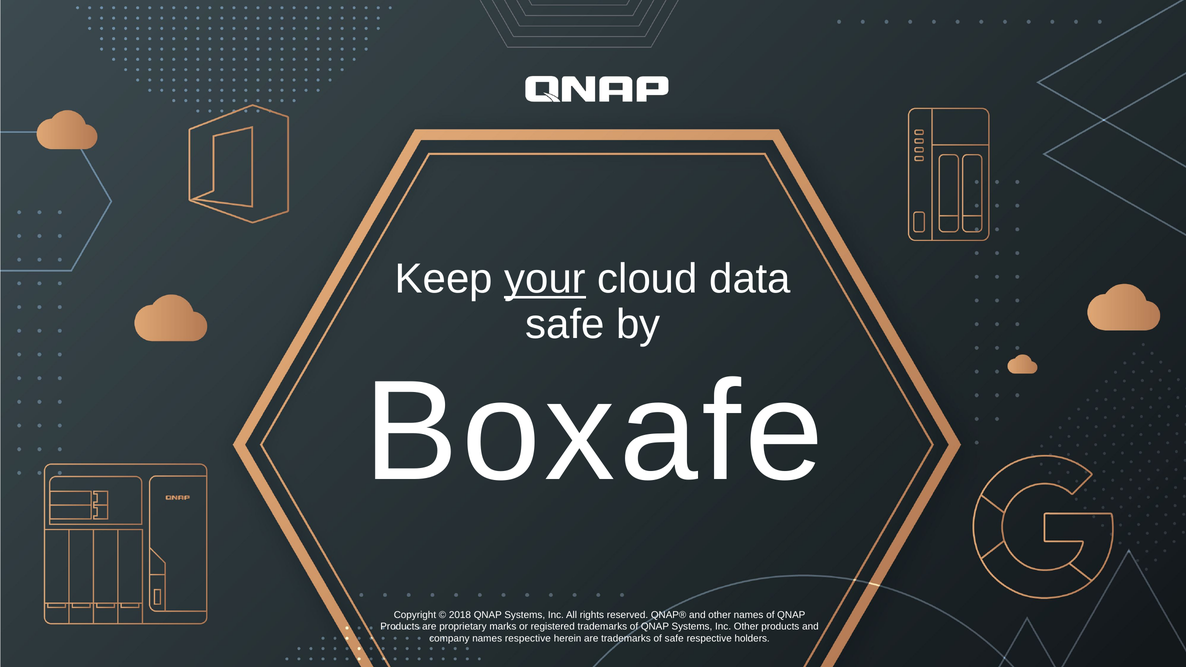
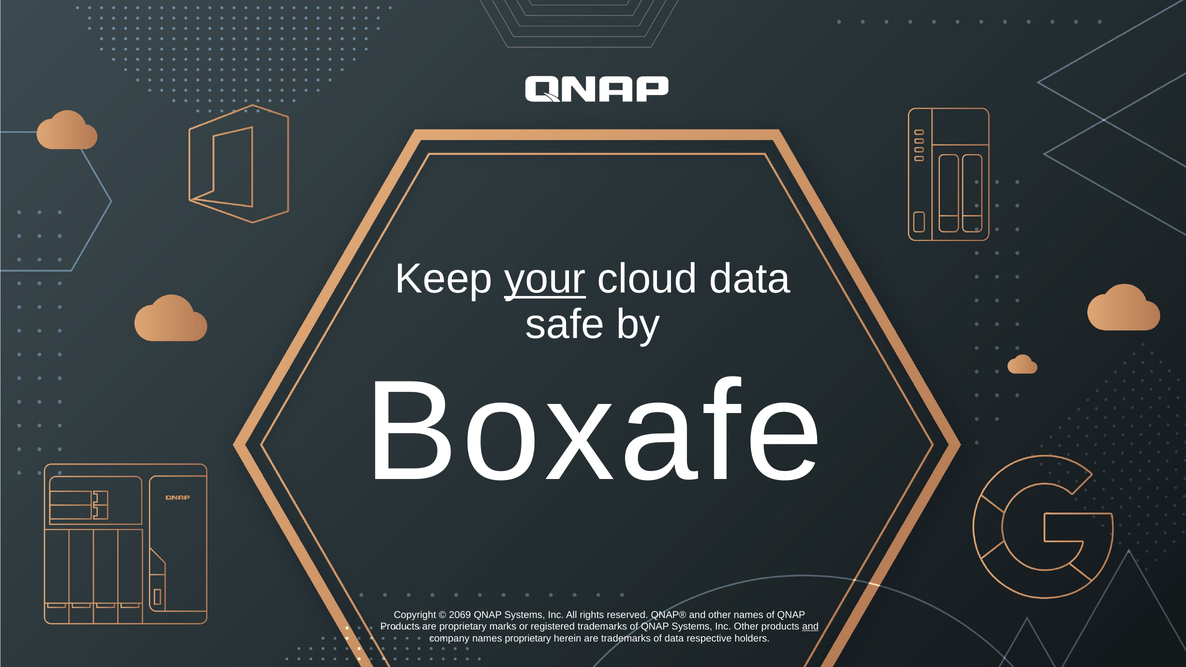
2018: 2018 -> 2069 (460, 615)
and underline: none -> present (810, 627)
names respective: respective -> proprietary (528, 639)
of safe: safe -> data (674, 639)
